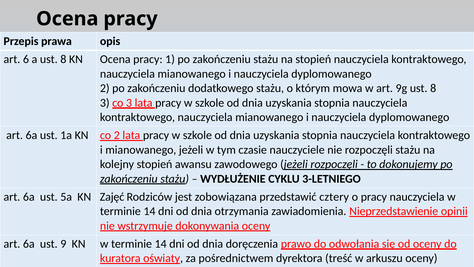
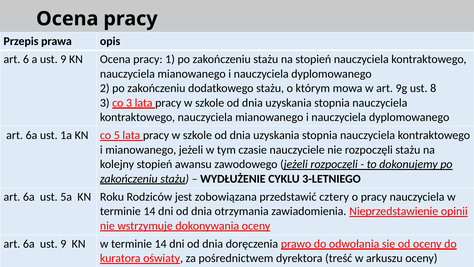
a ust 8: 8 -> 9 (63, 59)
co 2: 2 -> 5 (117, 135)
Zajęć: Zajęć -> Roku (112, 197)
